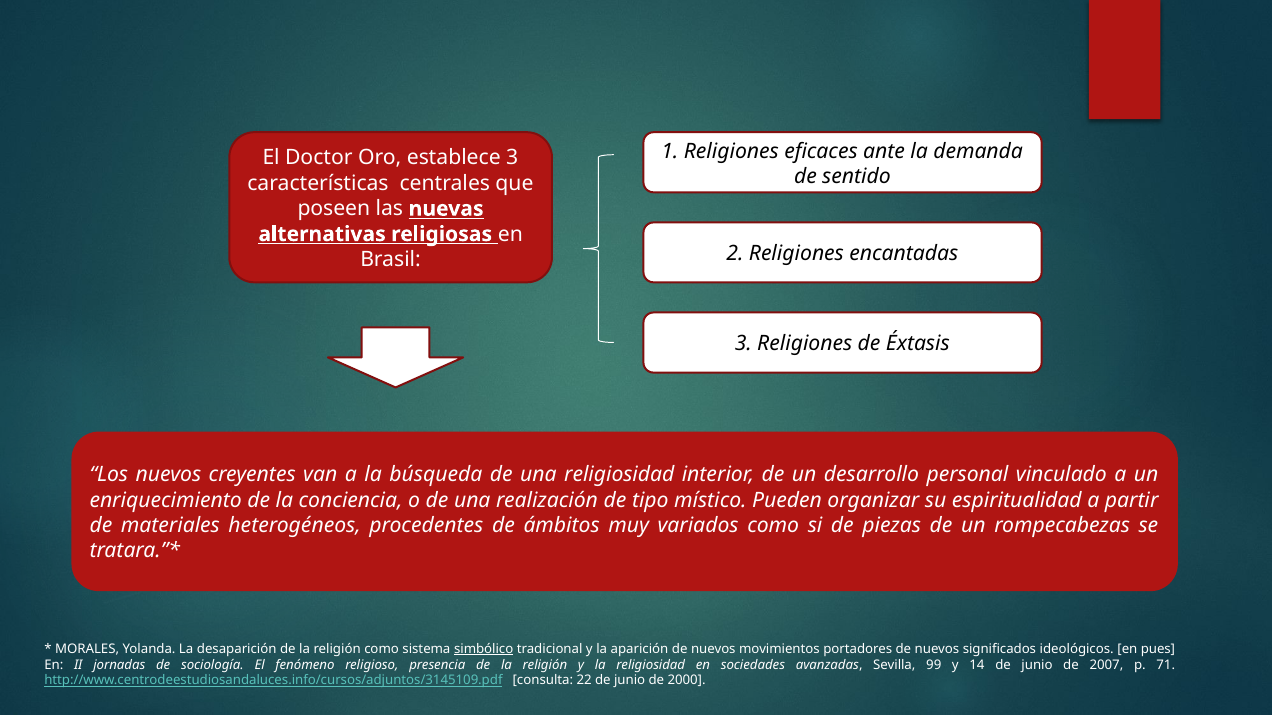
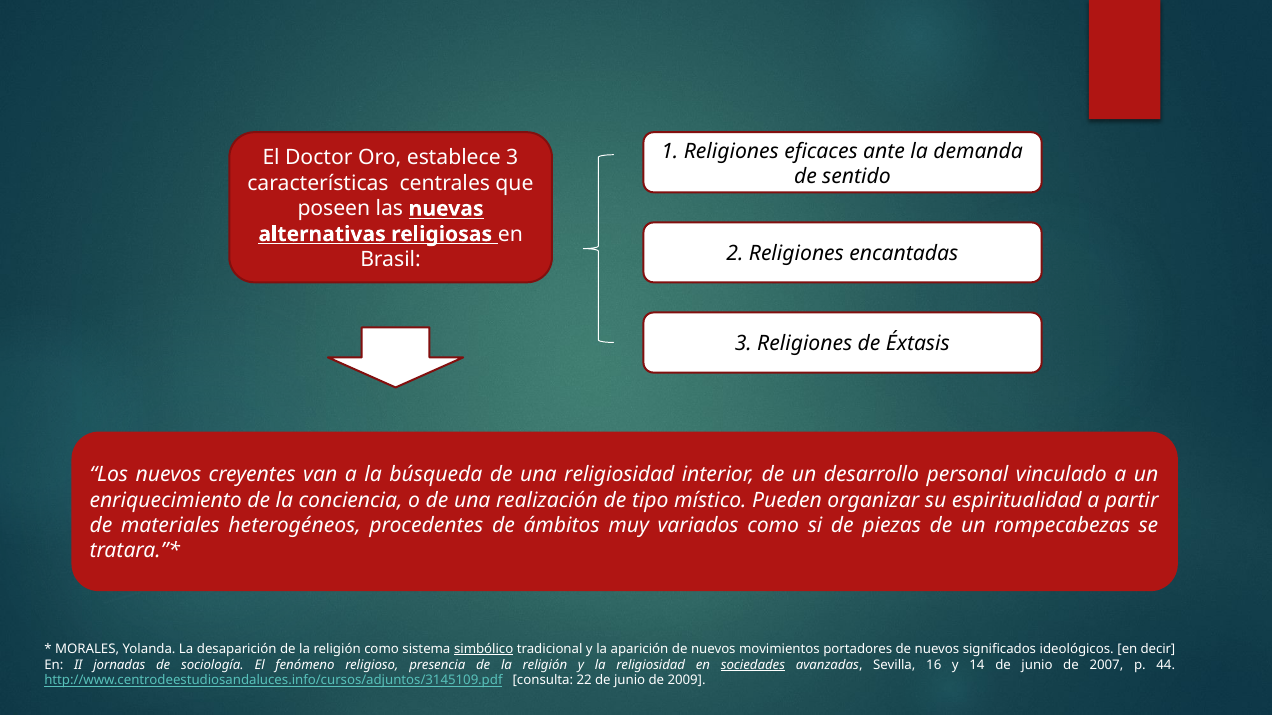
pues: pues -> decir (1158, 649)
sociedades underline: none -> present (753, 665)
99: 99 -> 16 (934, 665)
71: 71 -> 44 (1166, 665)
2000: 2000 -> 2009 (687, 681)
